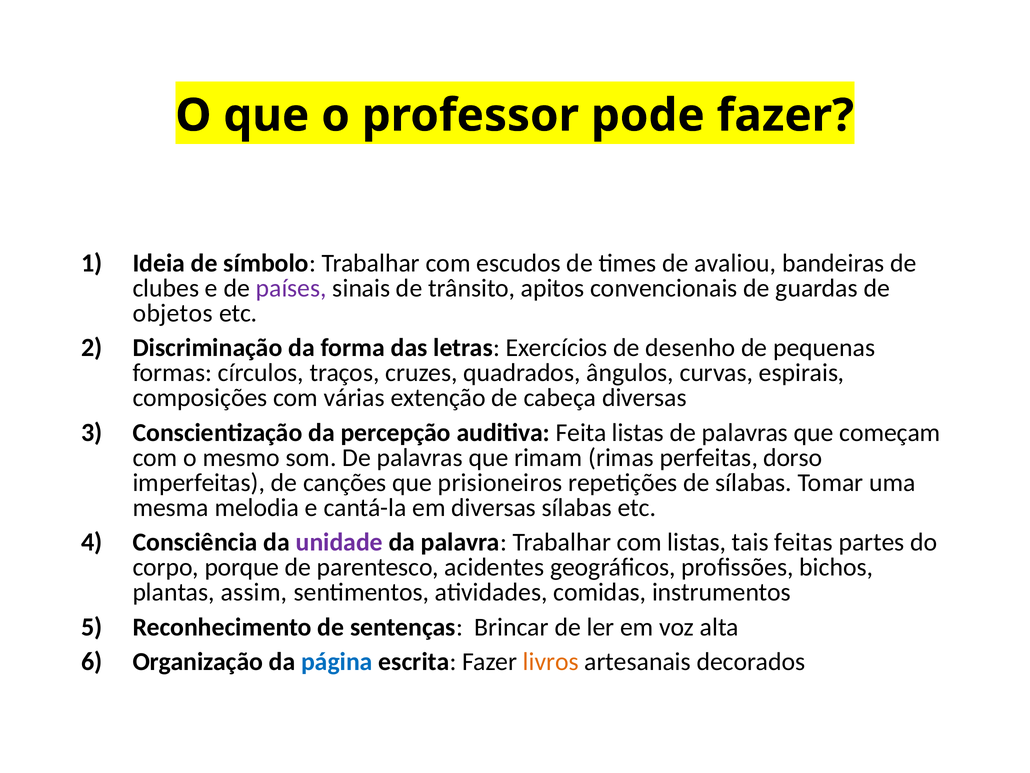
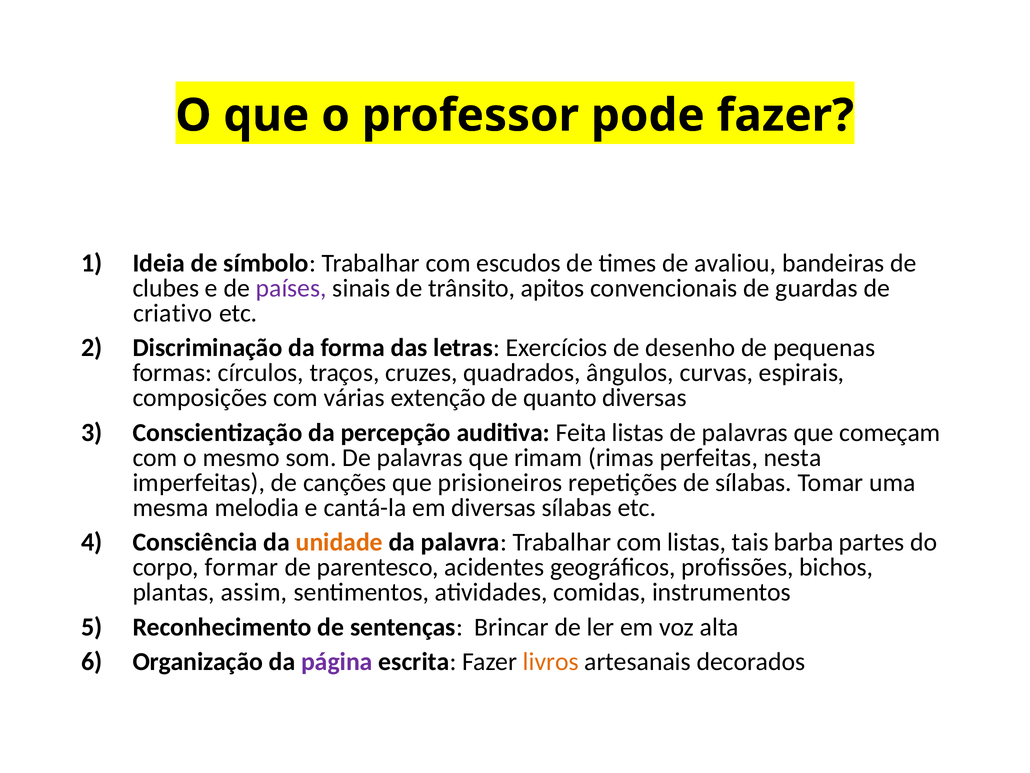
objetos: objetos -> criativo (173, 313)
cabeça: cabeça -> quanto (560, 398)
dorso: dorso -> nesta (793, 457)
unidade colour: purple -> orange (339, 542)
feitas: feitas -> barba (804, 542)
porque: porque -> formar (242, 567)
página colour: blue -> purple (337, 661)
